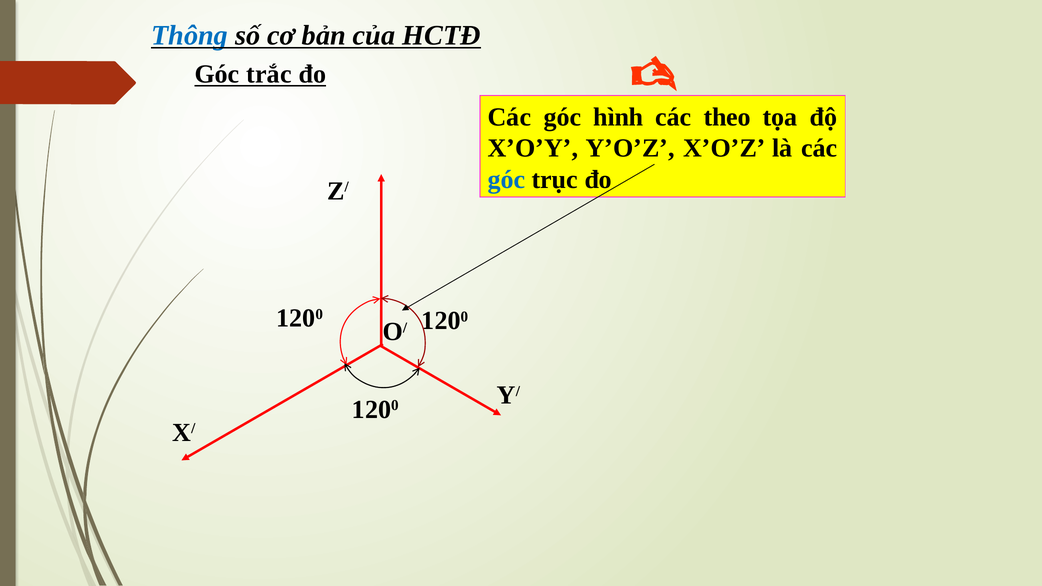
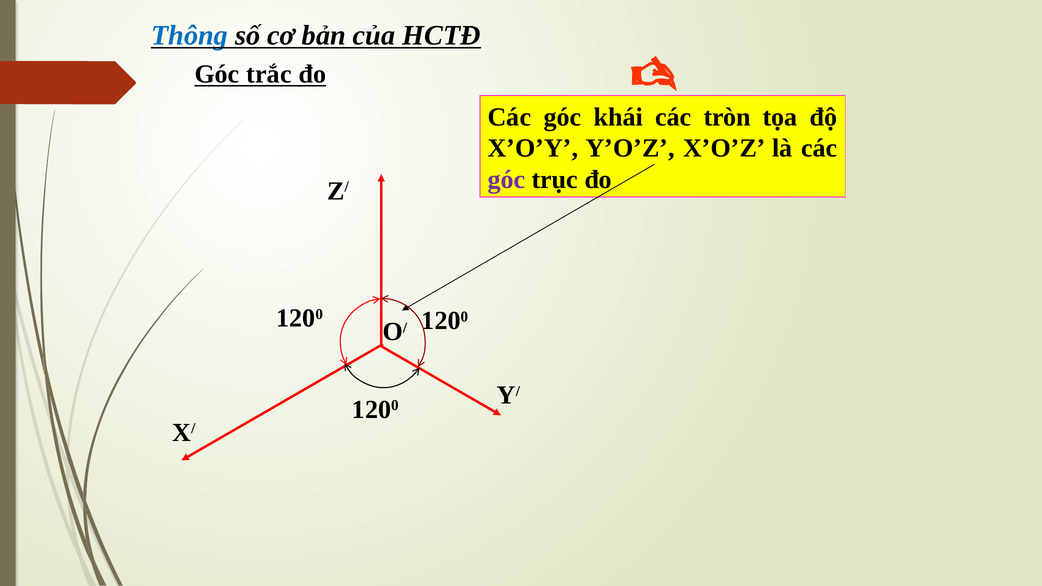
hình: hình -> khái (618, 117)
theo: theo -> tròn (727, 117)
góc colour: blue -> purple (507, 179)
